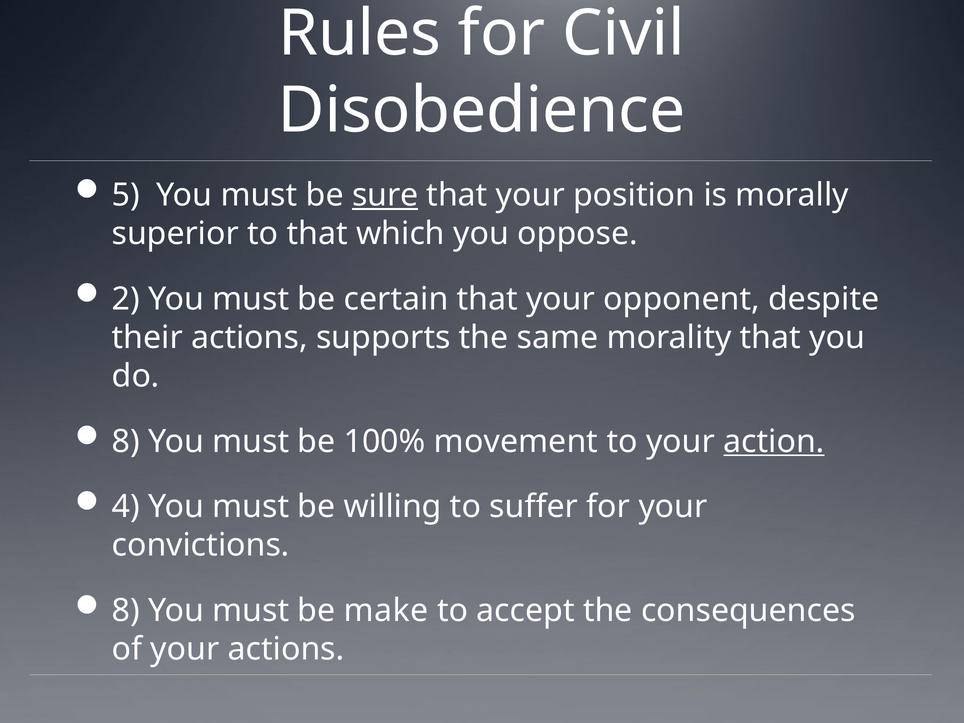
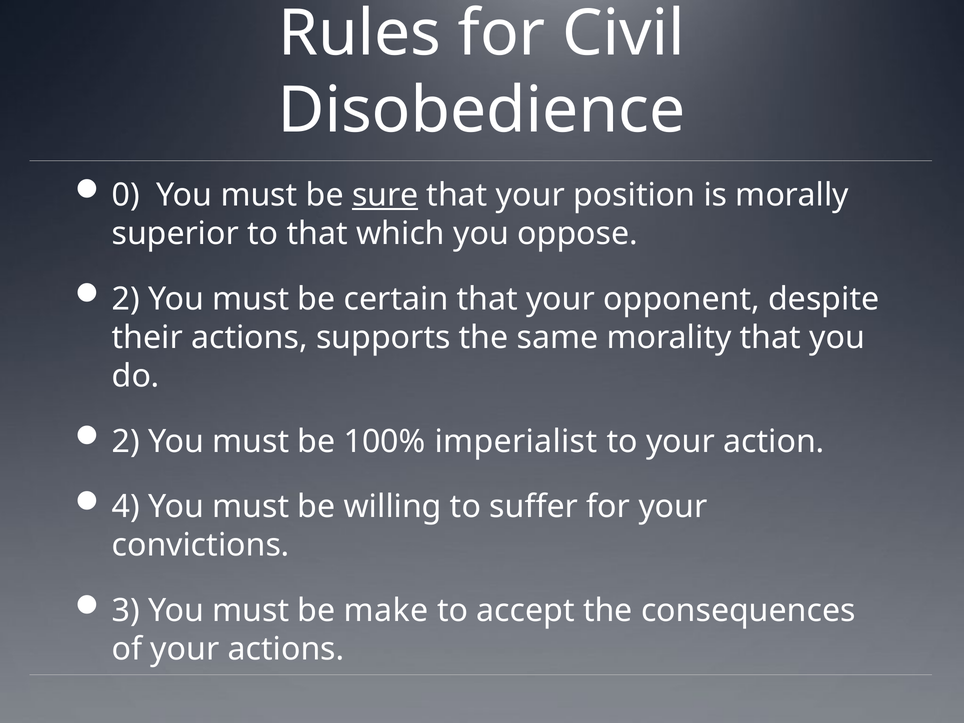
5: 5 -> 0 (126, 195)
8: 8 -> 2 (126, 441)
movement: movement -> imperialist (516, 441)
action underline: present -> none (774, 441)
8: 8 -> 3 (126, 611)
